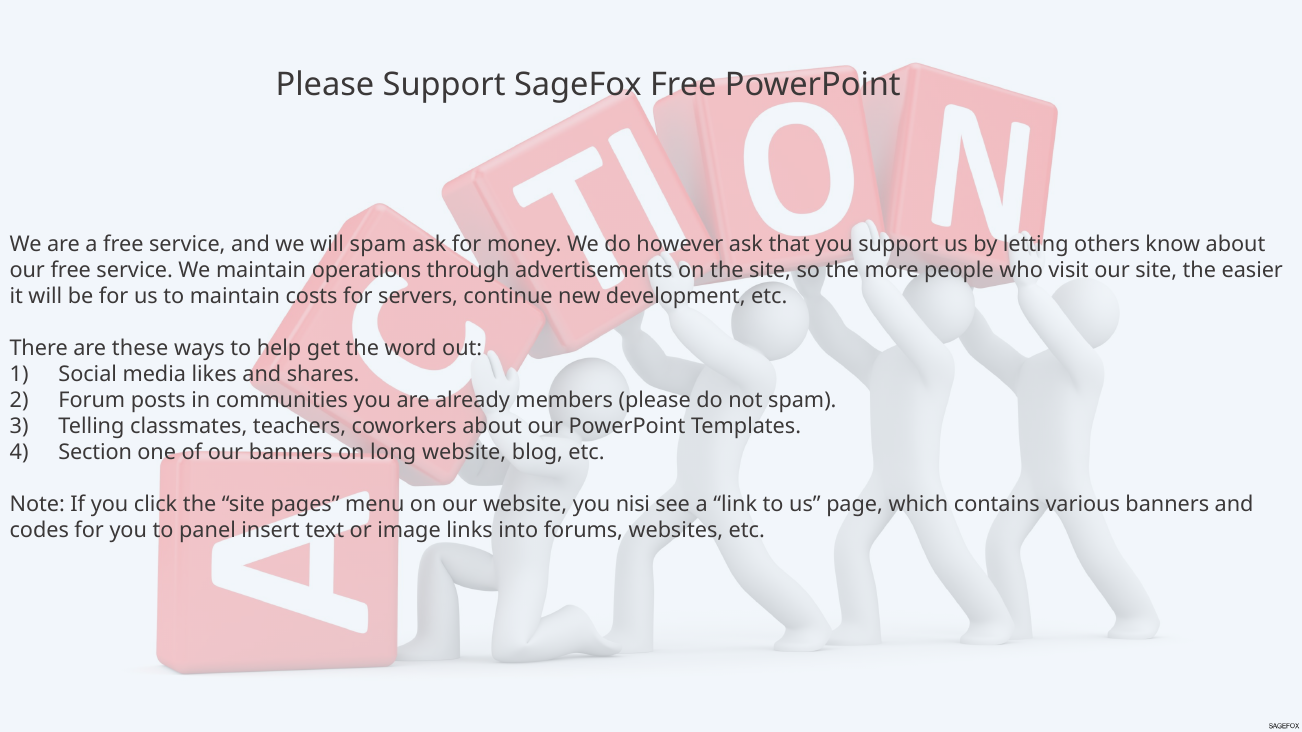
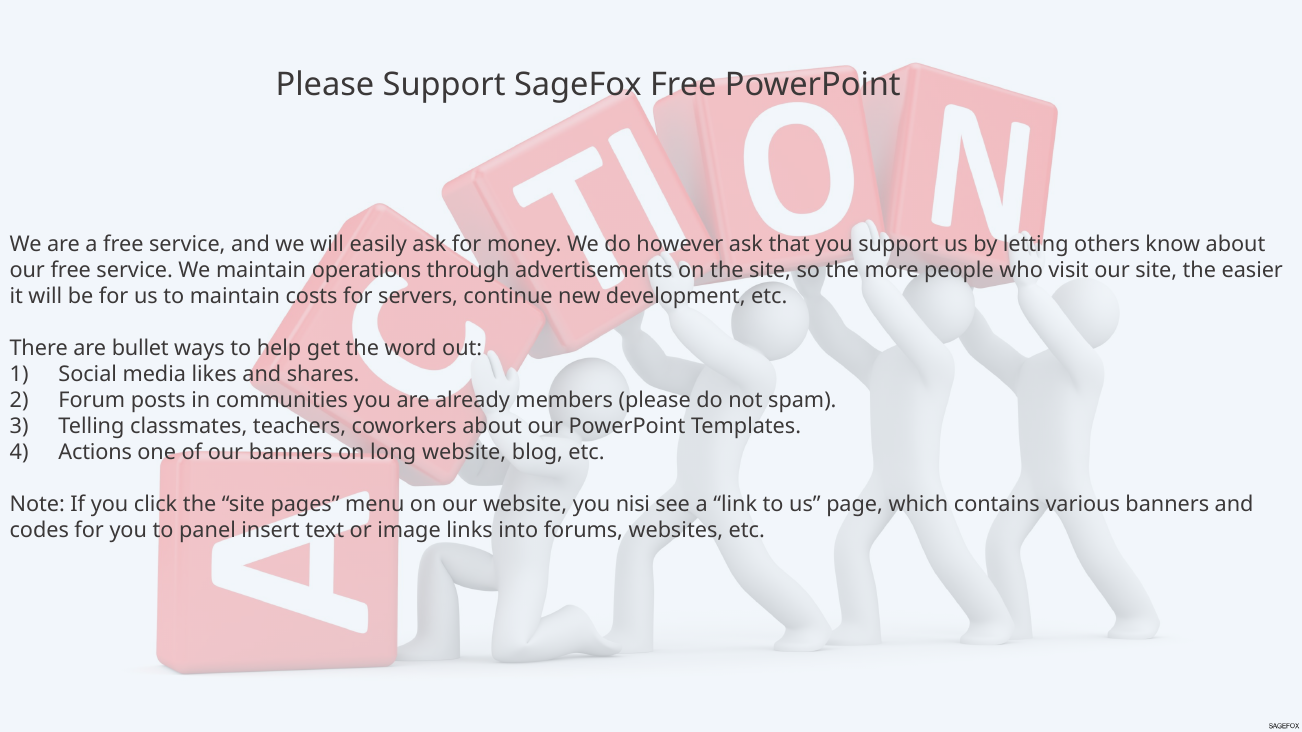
will spam: spam -> easily (378, 244)
these: these -> bullet (140, 348)
Section: Section -> Actions (95, 452)
